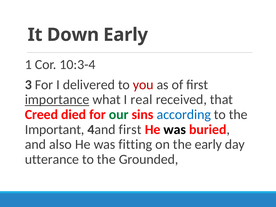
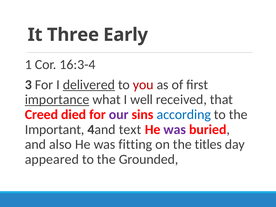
Down: Down -> Three (73, 35)
10:3-4: 10:3-4 -> 16:3-4 (78, 64)
delivered underline: none -> present (89, 85)
real: real -> well (142, 100)
our colour: green -> purple (119, 115)
4and first: first -> text (130, 129)
was colour: black -> purple (175, 129)
the early: early -> titles (208, 144)
utterance: utterance -> appeared (52, 159)
